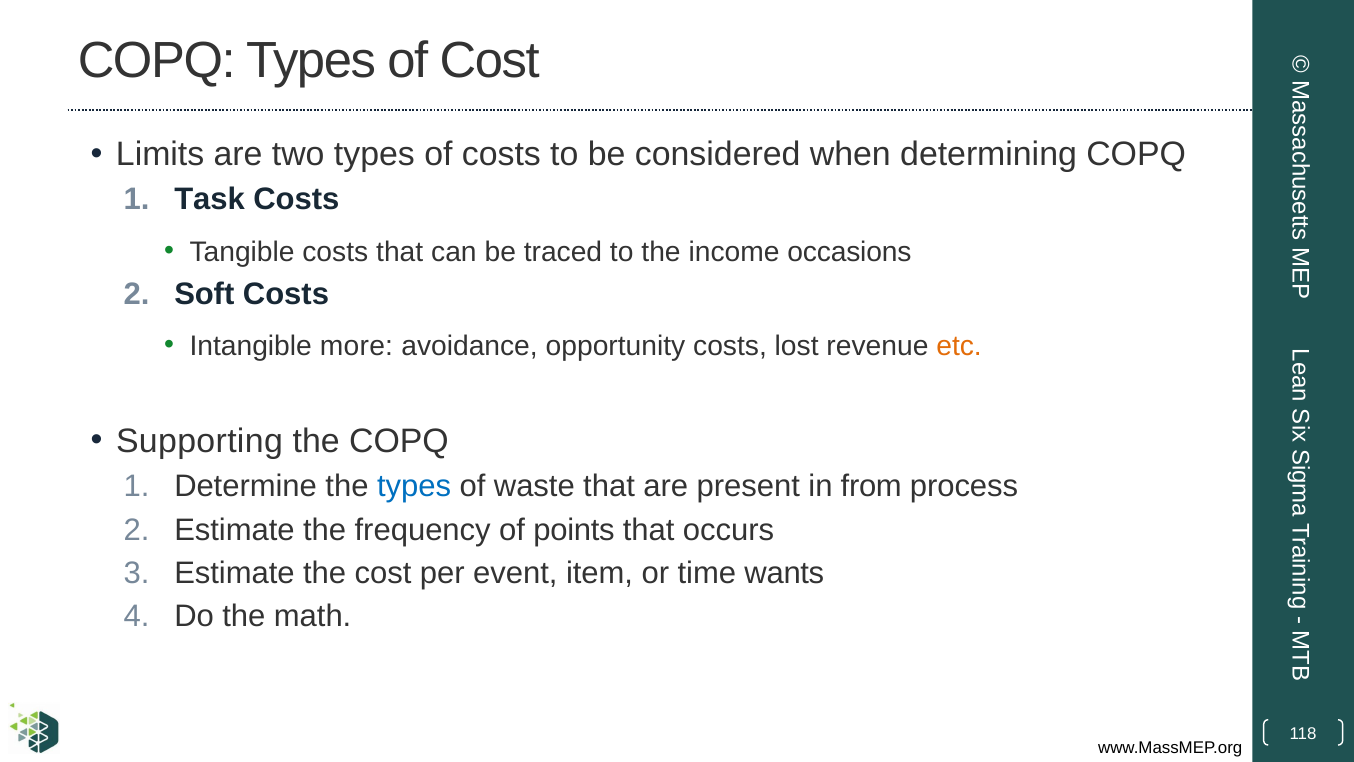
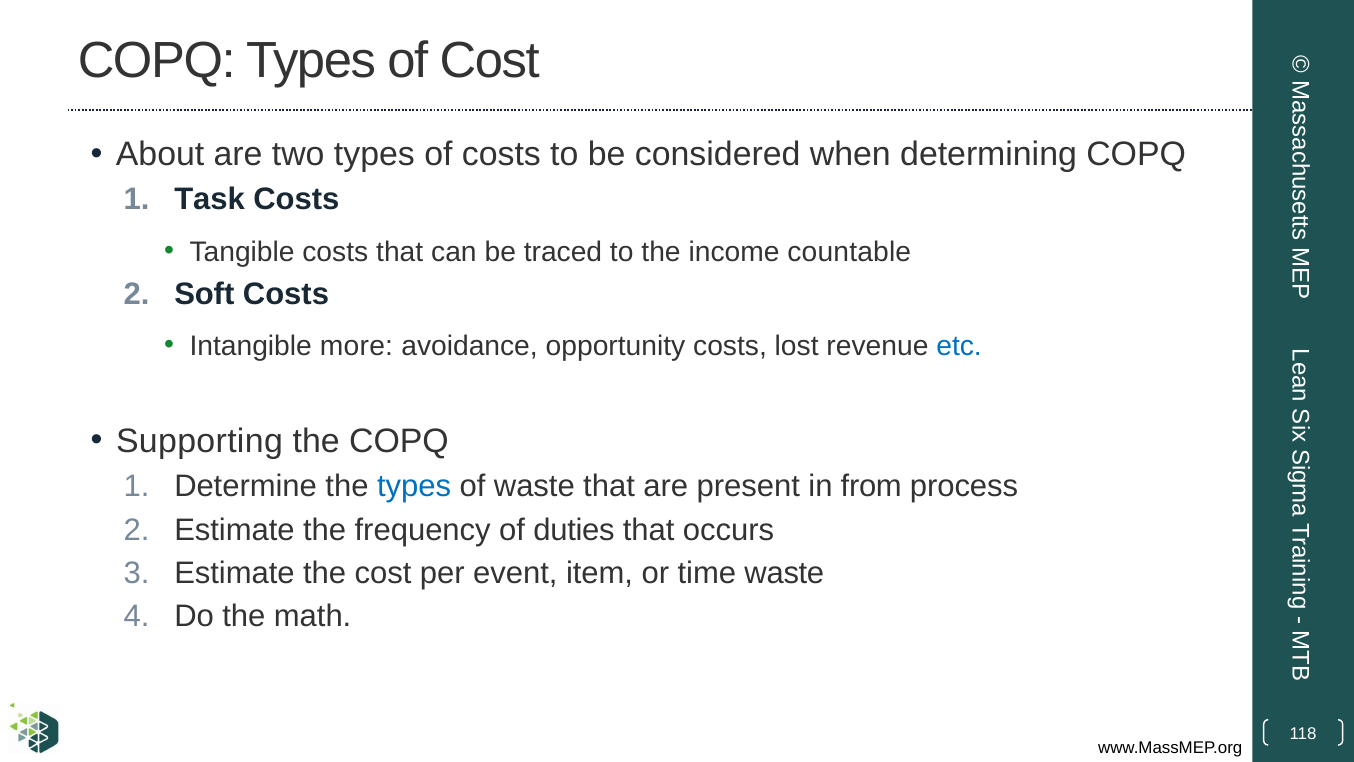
Limits: Limits -> About (160, 155)
occasions: occasions -> countable (849, 252)
etc colour: orange -> blue (959, 346)
points: points -> duties (574, 530)
time wants: wants -> waste (784, 573)
